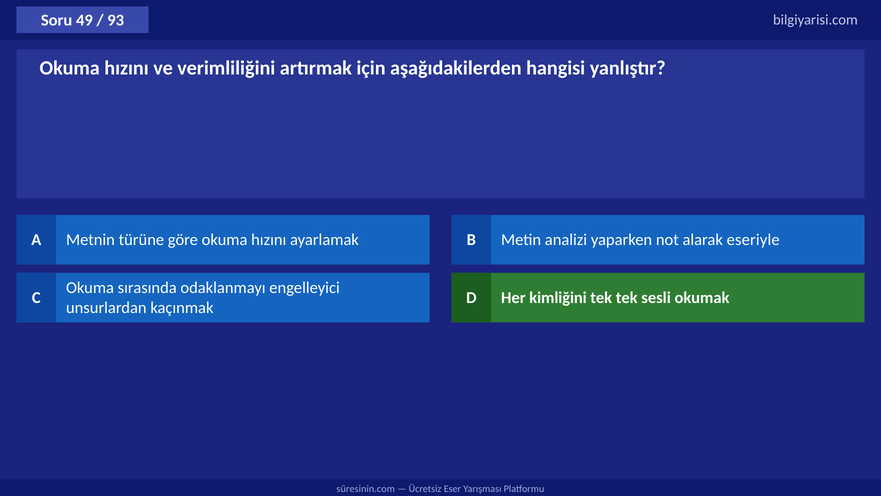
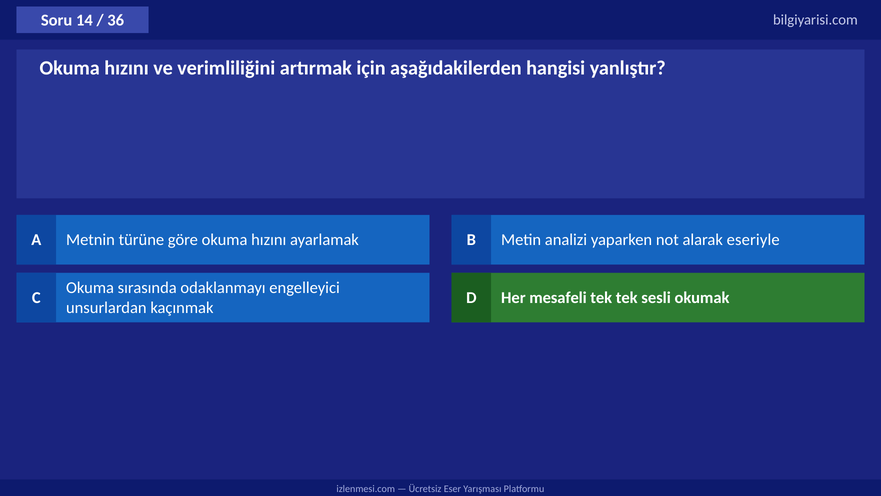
49: 49 -> 14 (84, 20)
93: 93 -> 36 (116, 20)
kimliğini: kimliğini -> mesafeli (558, 298)
süresinin.com: süresinin.com -> izlenmesi.com (366, 489)
